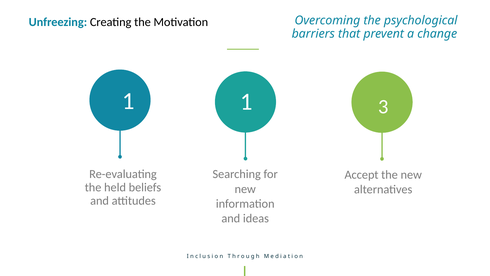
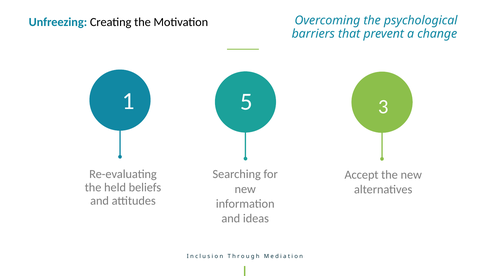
1 1: 1 -> 5 (246, 102)
